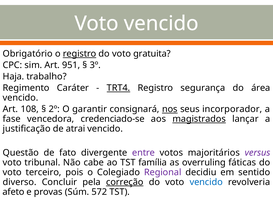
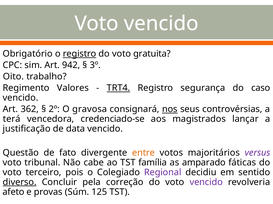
951: 951 -> 942 (71, 65)
Haja: Haja -> Oito (13, 77)
Caráter: Caráter -> Valores (73, 88)
área: área -> caso (261, 88)
108: 108 -> 362 (30, 110)
garantir: garantir -> gravosa (90, 110)
incorporador: incorporador -> controvérsias (232, 110)
fase: fase -> terá (12, 119)
magistrados underline: present -> none (199, 119)
atrai: atrai -> data (76, 129)
entre colour: purple -> orange (144, 153)
overruling: overruling -> amparado (204, 163)
diverso underline: none -> present (20, 183)
correção underline: present -> none (125, 183)
vencido colour: blue -> purple (206, 183)
572: 572 -> 125 (99, 193)
